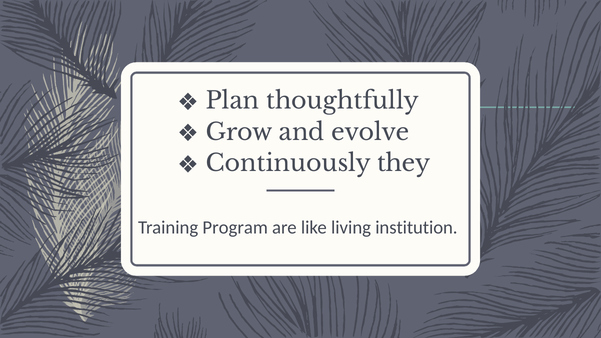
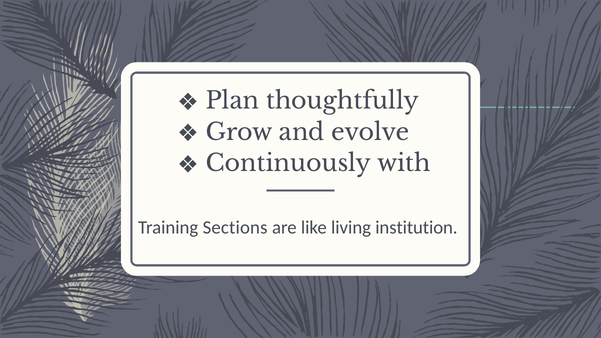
they: they -> with (404, 164)
Program: Program -> Sections (235, 227)
